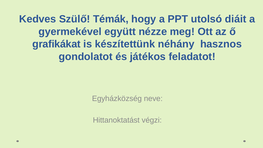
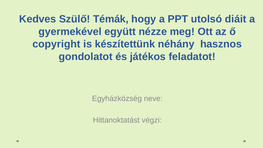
grafikákat: grafikákat -> copyright (56, 44)
